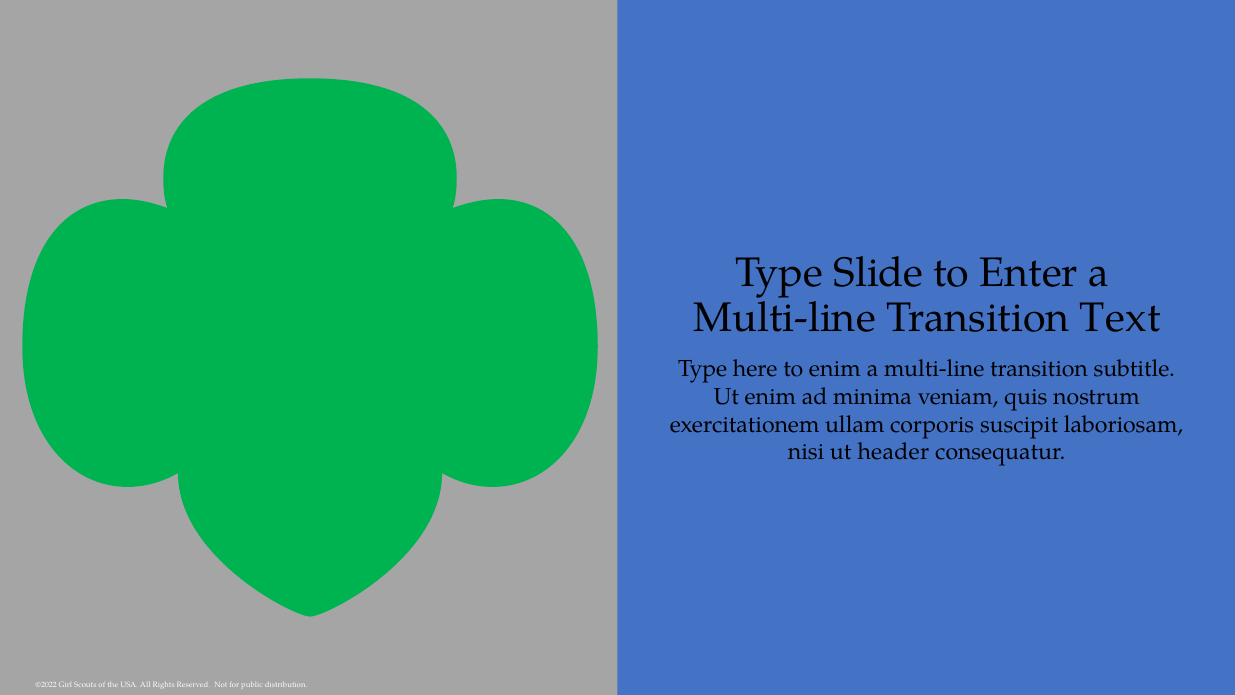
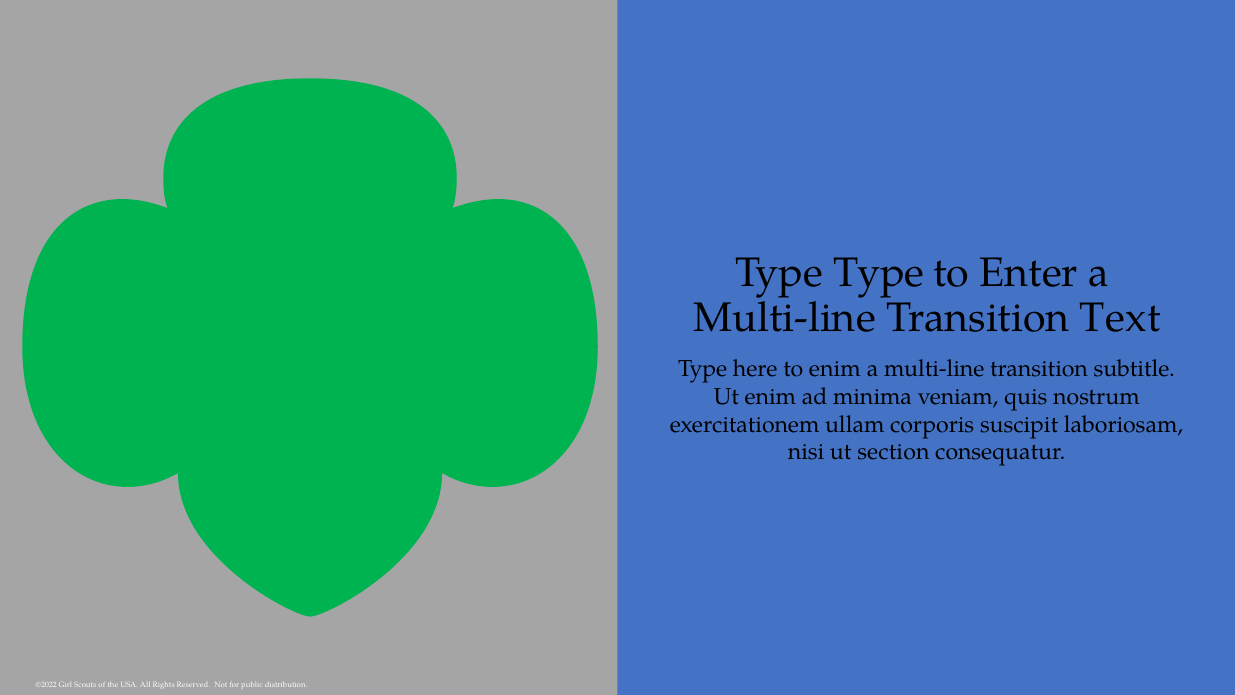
Type Slide: Slide -> Type (879, 273)
header: header -> section (893, 452)
